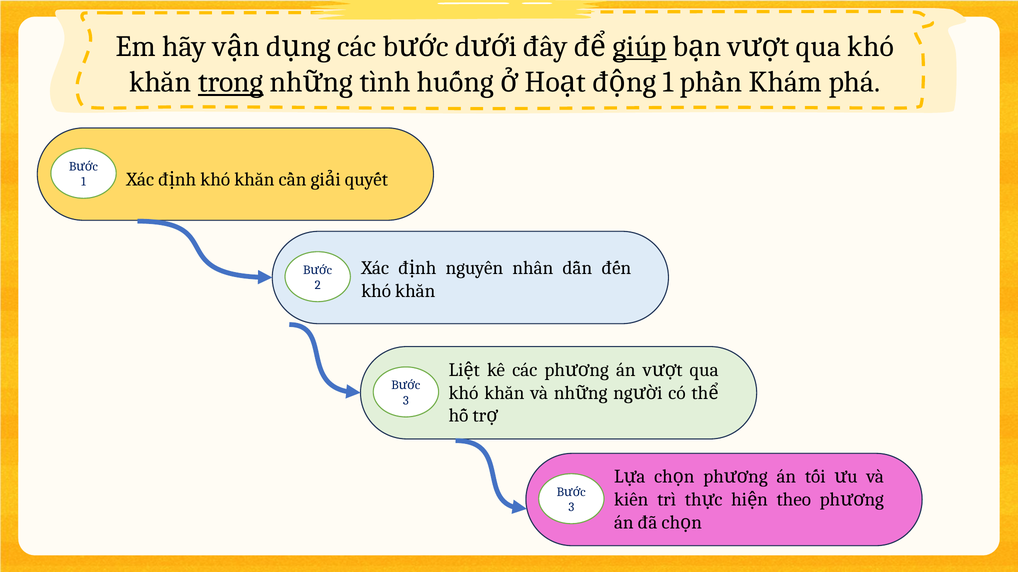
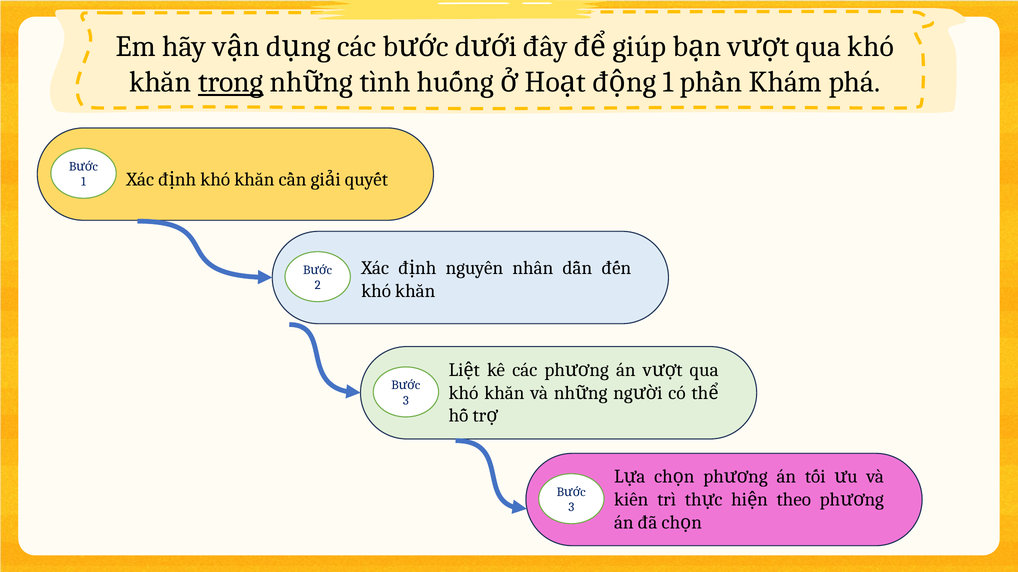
giúp underline: present -> none (640, 47)
